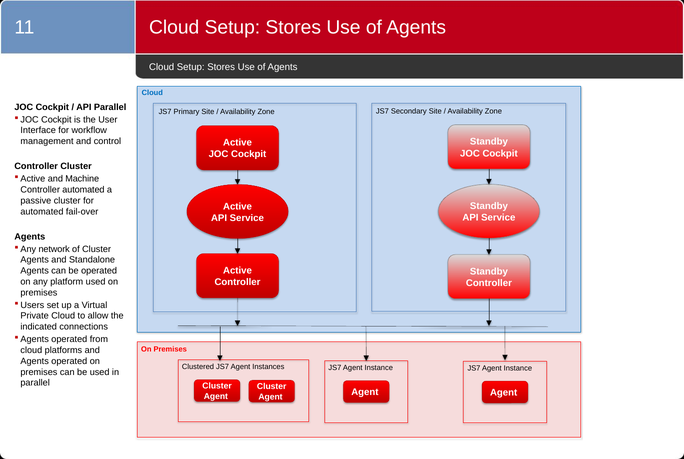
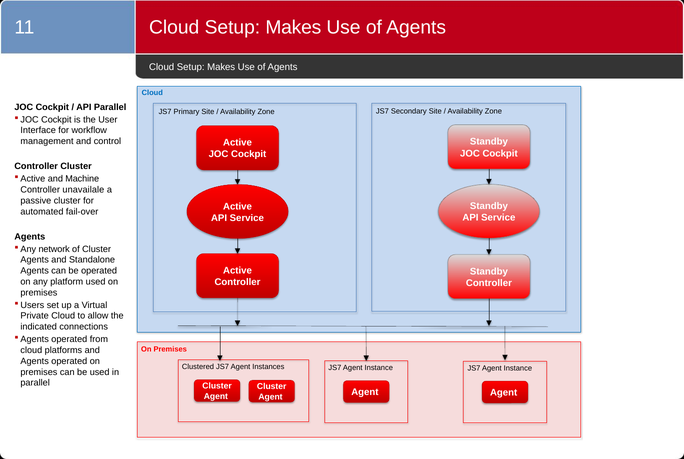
Stores: Stores -> Makes (293, 27)
Stores: Stores -> Makes (221, 67)
Controller automated: automated -> unavailale (83, 190)
